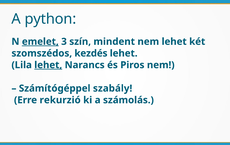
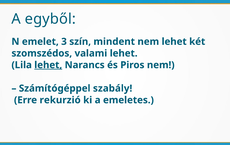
python: python -> egyből (50, 19)
emelet underline: present -> none (40, 42)
kezdés: kezdés -> valami (91, 53)
számolás: számolás -> emeletes (128, 100)
